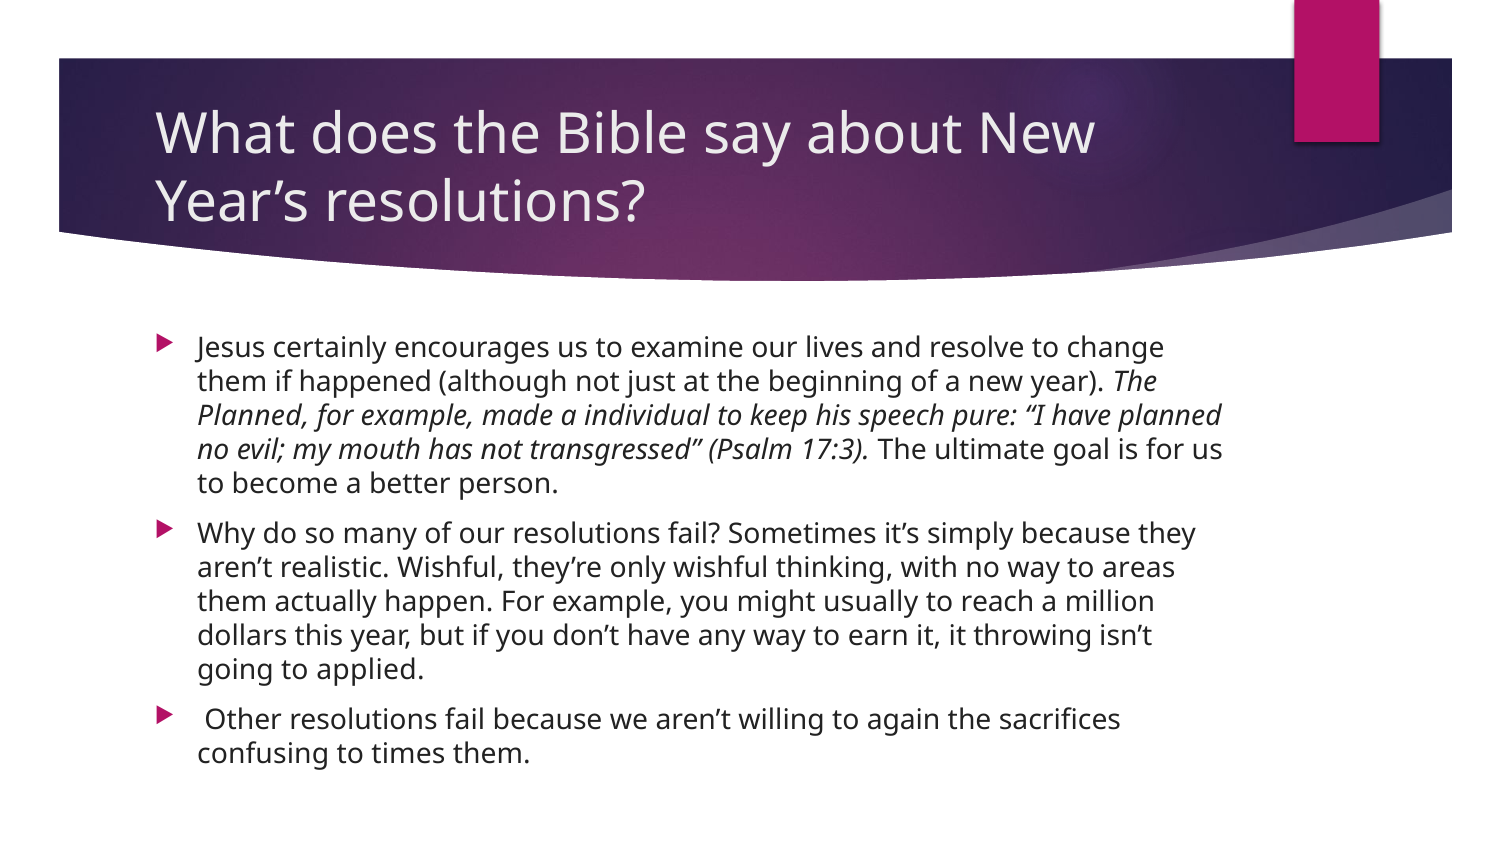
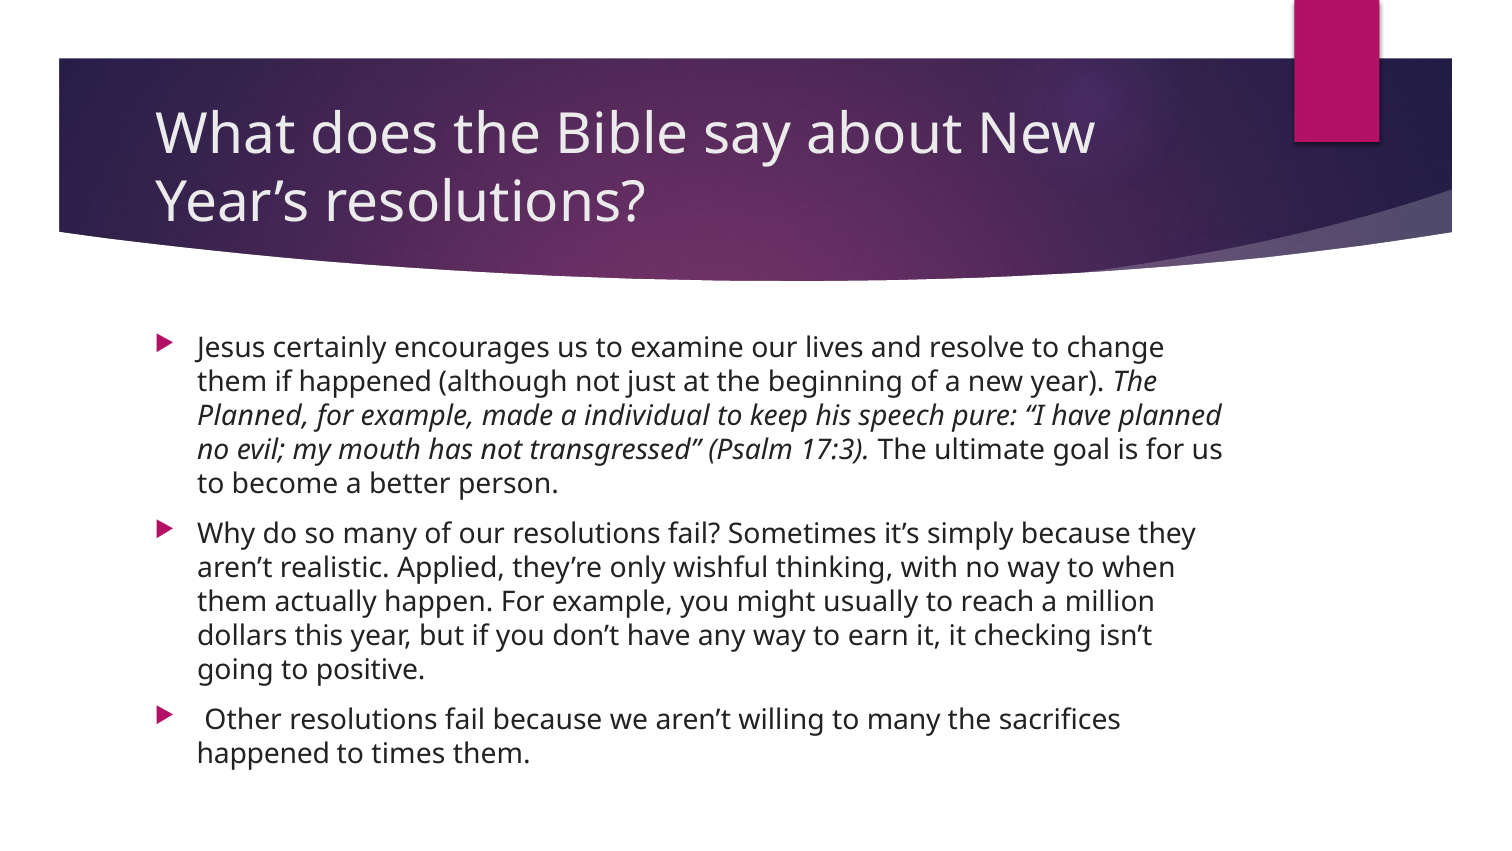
realistic Wishful: Wishful -> Applied (451, 567)
areas: areas -> when (1139, 567)
throwing: throwing -> checking (1033, 635)
applied: applied -> positive (371, 669)
to again: again -> many (904, 719)
confusing: confusing -> happened (263, 753)
